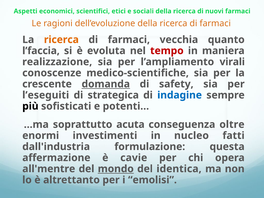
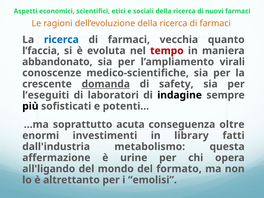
ricerca colour: orange -> blue (61, 40)
realizzazione: realizzazione -> abbandonato (57, 62)
strategica: strategica -> laboratori (113, 95)
indagine colour: blue -> black (180, 95)
nucleo: nucleo -> library (191, 136)
formulazione: formulazione -> metabolismo (150, 147)
cavie: cavie -> urine (134, 158)
all'mentre: all'mentre -> all'ligando (49, 169)
mondo underline: present -> none (116, 169)
identica: identica -> formato (179, 169)
